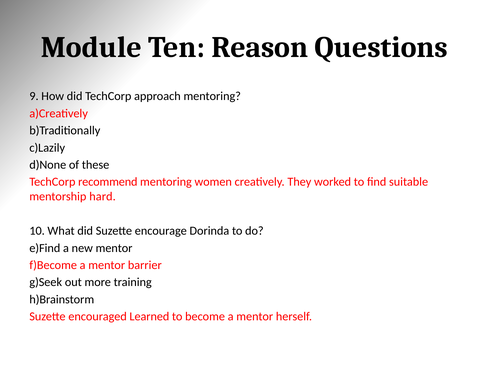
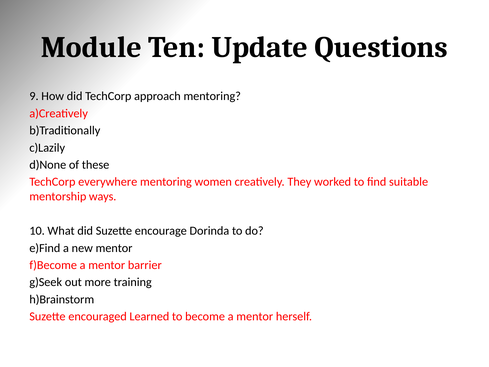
Reason: Reason -> Update (260, 47)
recommend: recommend -> everywhere (108, 182)
hard: hard -> ways (103, 196)
